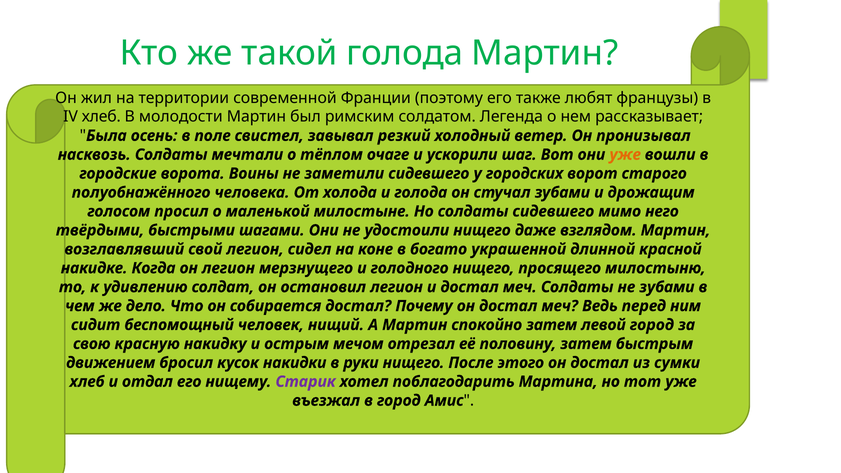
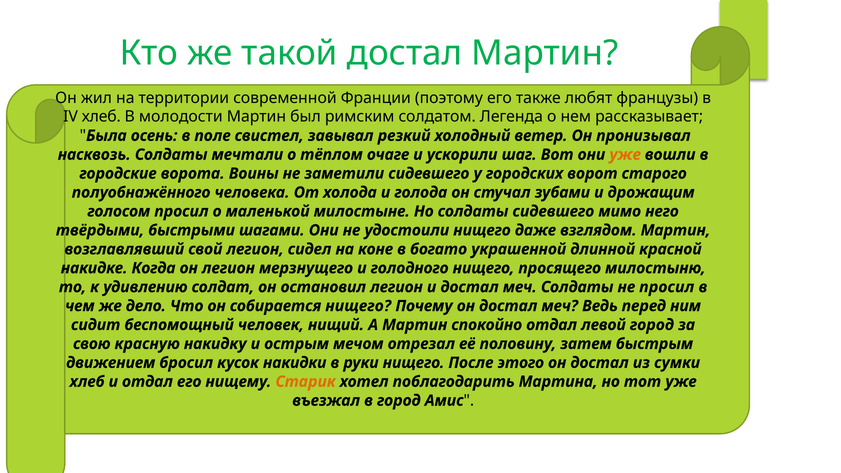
такой голода: голода -> достал (405, 53)
не зубами: зубами -> просил (667, 287)
собирается достал: достал -> нищего (358, 306)
спокойно затем: затем -> отдал (552, 325)
Старик colour: purple -> orange (306, 382)
